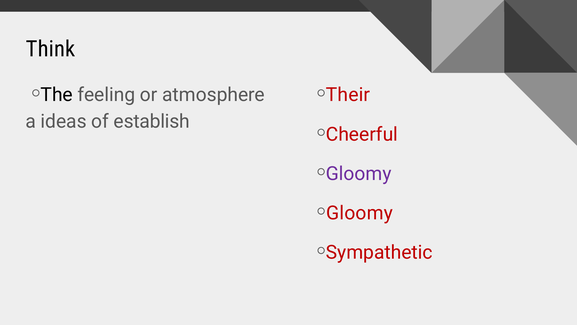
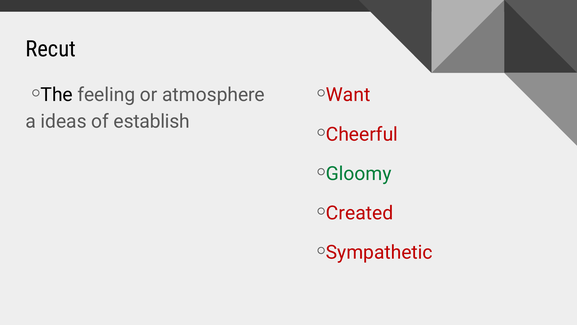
Think: Think -> Recut (51, 49)
Their: Their -> Want (348, 95)
Gloomy colour: purple -> green (359, 174)
Gloomy: Gloomy -> Created (360, 213)
